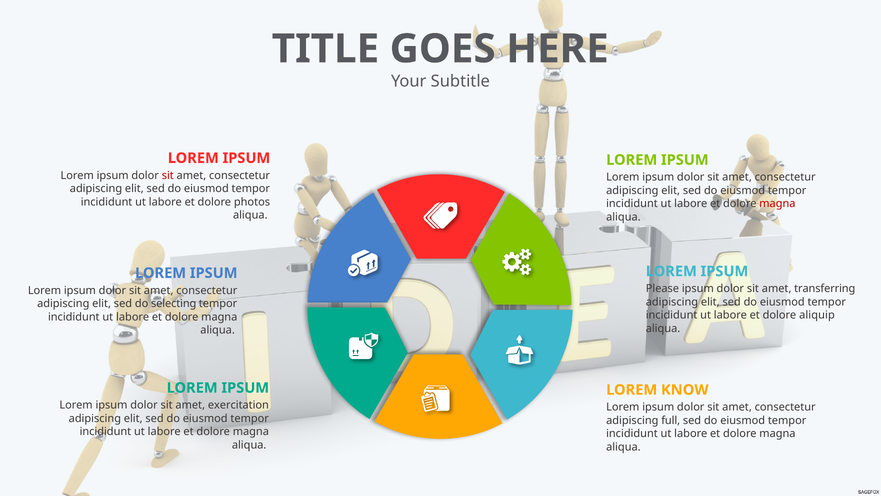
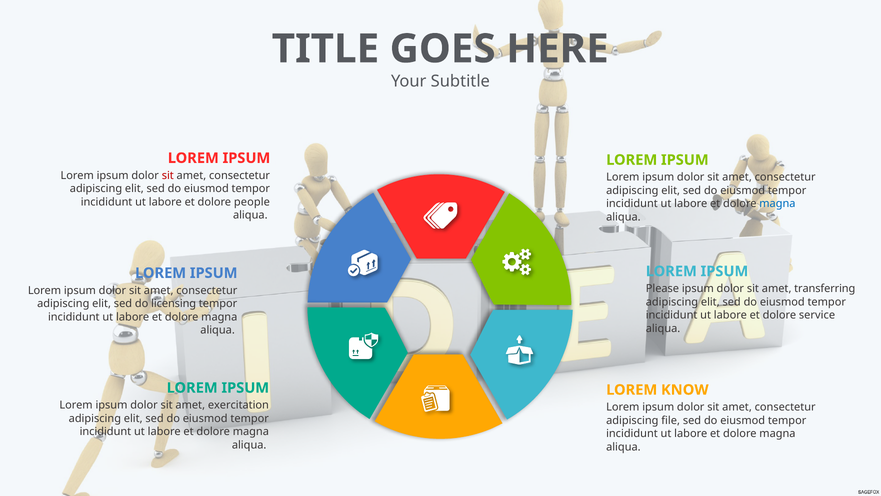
photos: photos -> people (252, 202)
magna colour: red -> blue (777, 204)
selecting: selecting -> licensing (174, 303)
aliquip: aliquip -> service (817, 315)
full: full -> file (671, 420)
